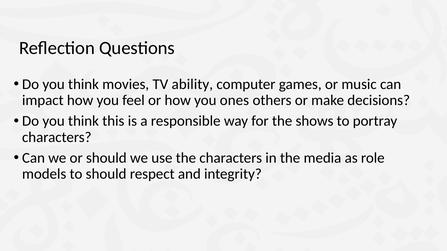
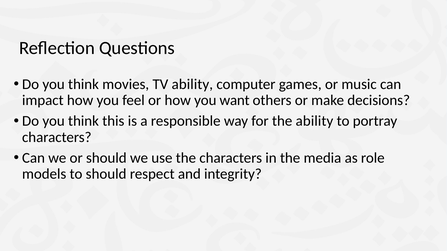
ones: ones -> want (235, 101)
the shows: shows -> ability (314, 121)
